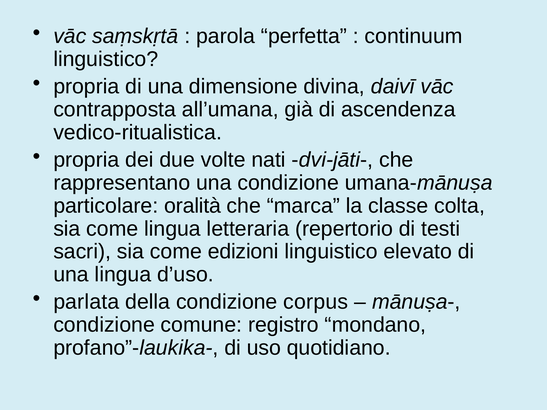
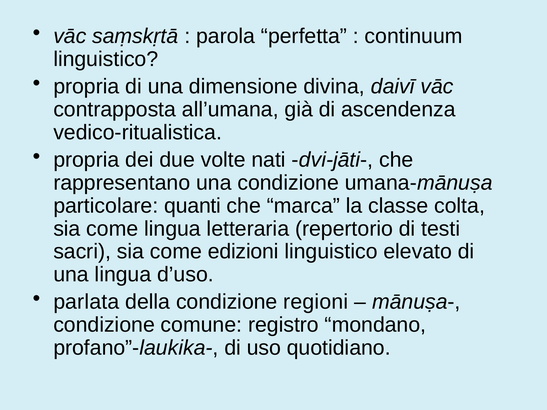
oralità: oralità -> quanti (193, 206)
corpus: corpus -> regioni (316, 302)
